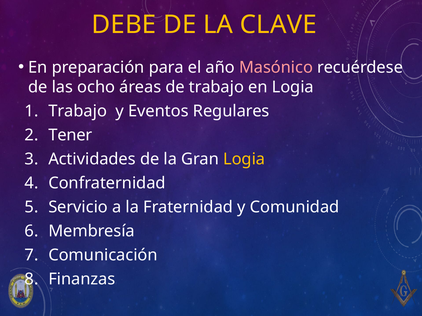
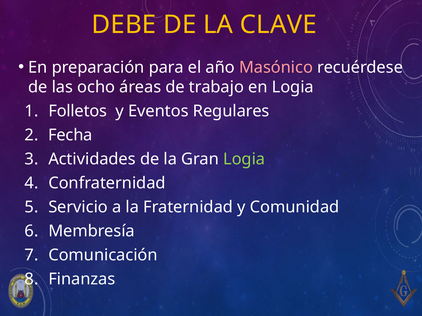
Trabajo: Trabajo -> Folletos (78, 111)
Tener: Tener -> Fecha (70, 135)
Logia colour: yellow -> light green (244, 159)
